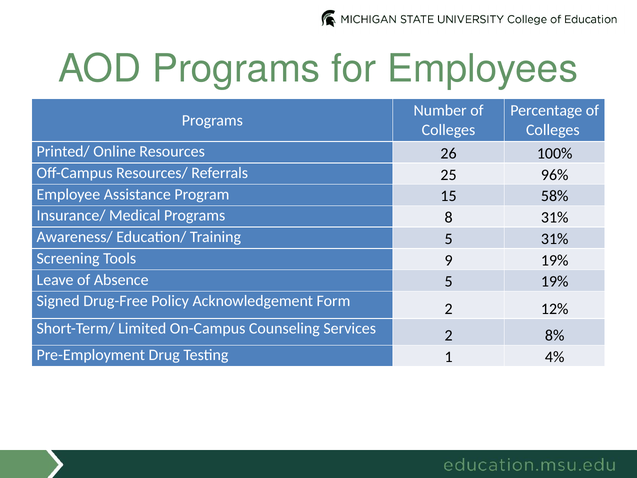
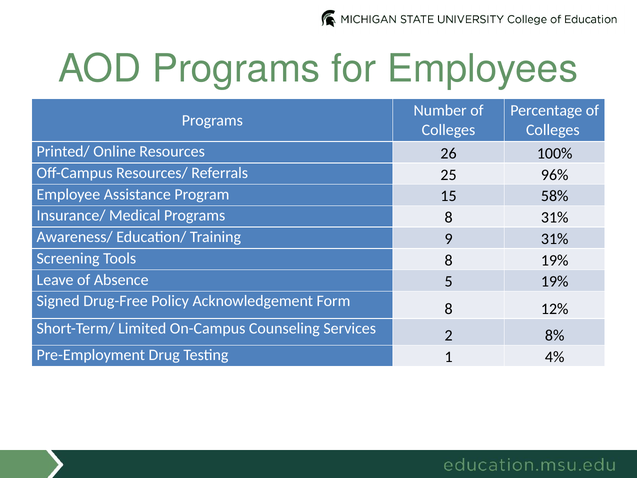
Training 5: 5 -> 9 (449, 239)
Tools 9: 9 -> 8 (449, 260)
Form 2: 2 -> 8 (449, 309)
